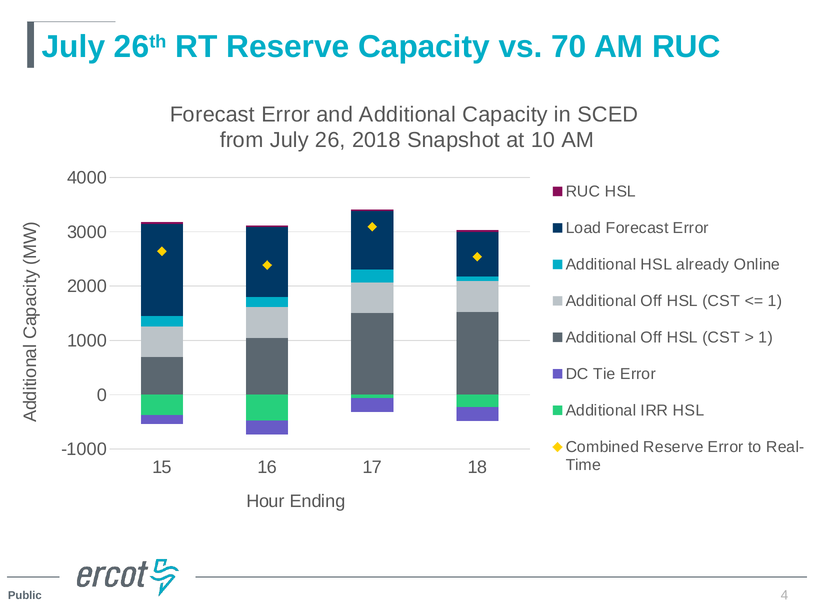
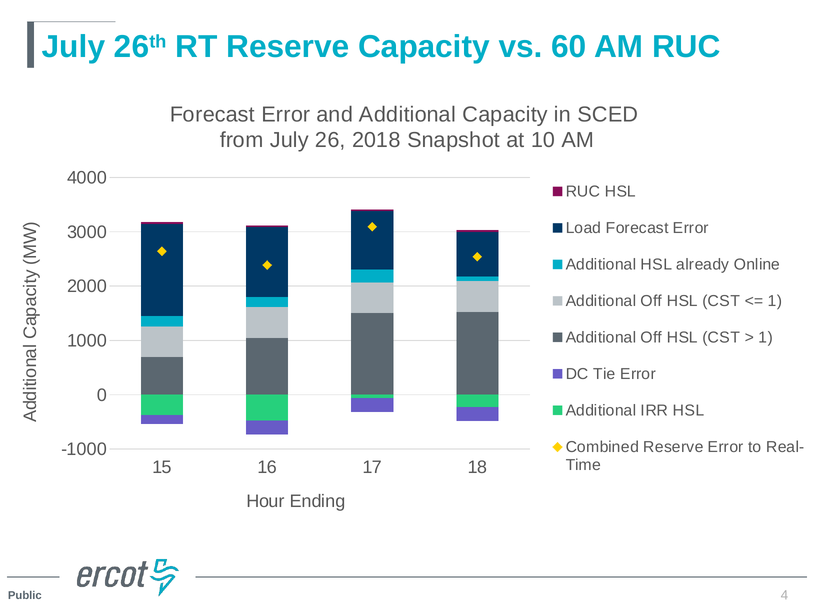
70: 70 -> 60 (569, 47)
